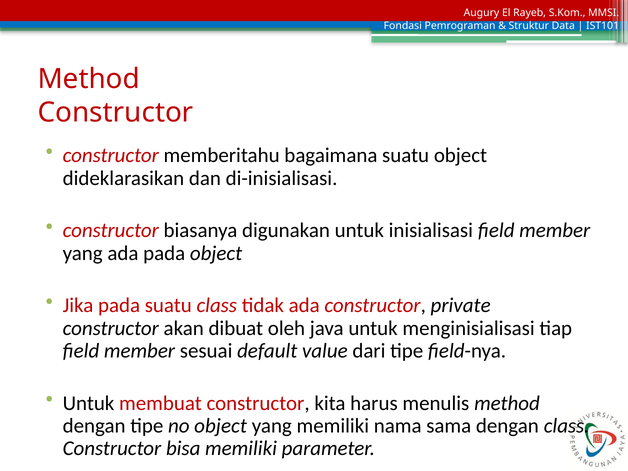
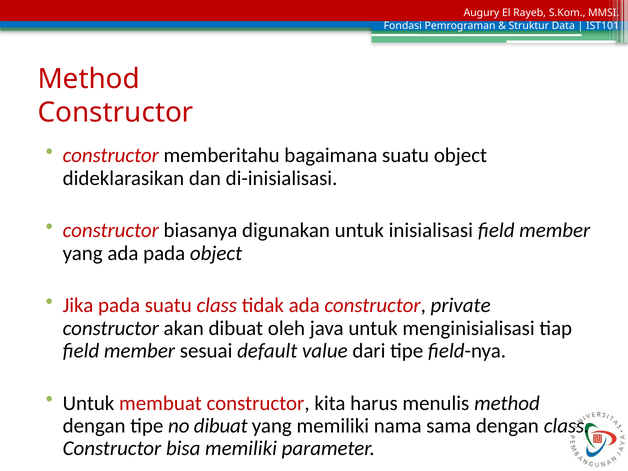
no object: object -> dibuat (221, 426)
